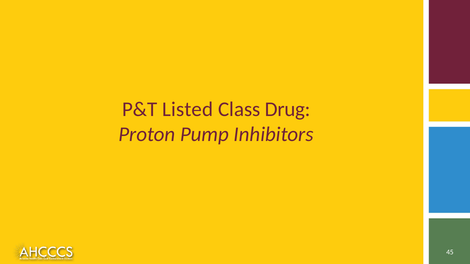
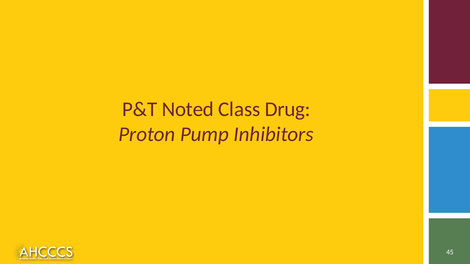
Listed: Listed -> Noted (188, 109)
